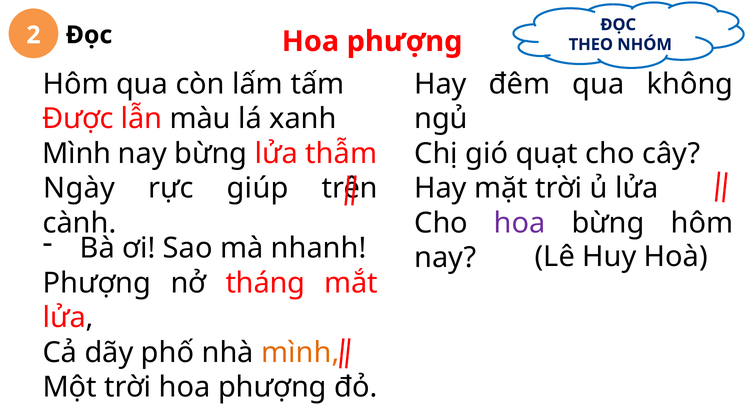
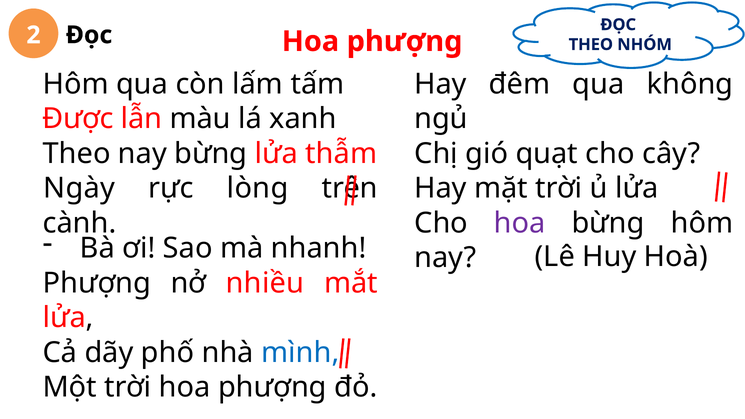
Mình: Mình -> Theo (77, 154)
giúp: giúp -> lòng (258, 188)
tháng: tháng -> nhiều (265, 283)
mình colour: orange -> blue (300, 353)
